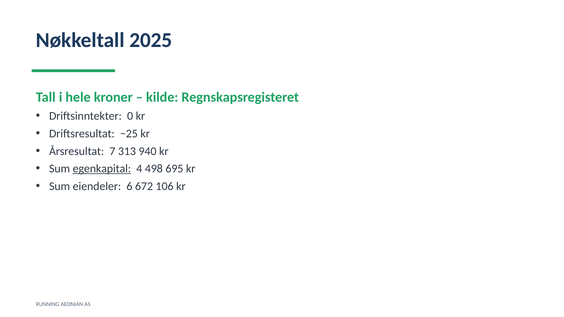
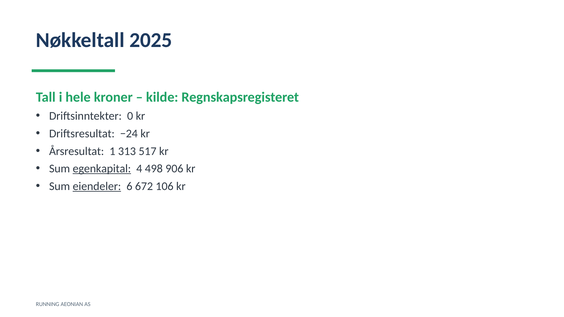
−25: −25 -> −24 (129, 134)
7: 7 -> 1 (112, 151)
940: 940 -> 517 (148, 151)
695: 695 -> 906 (174, 169)
eiendeler underline: none -> present (97, 187)
